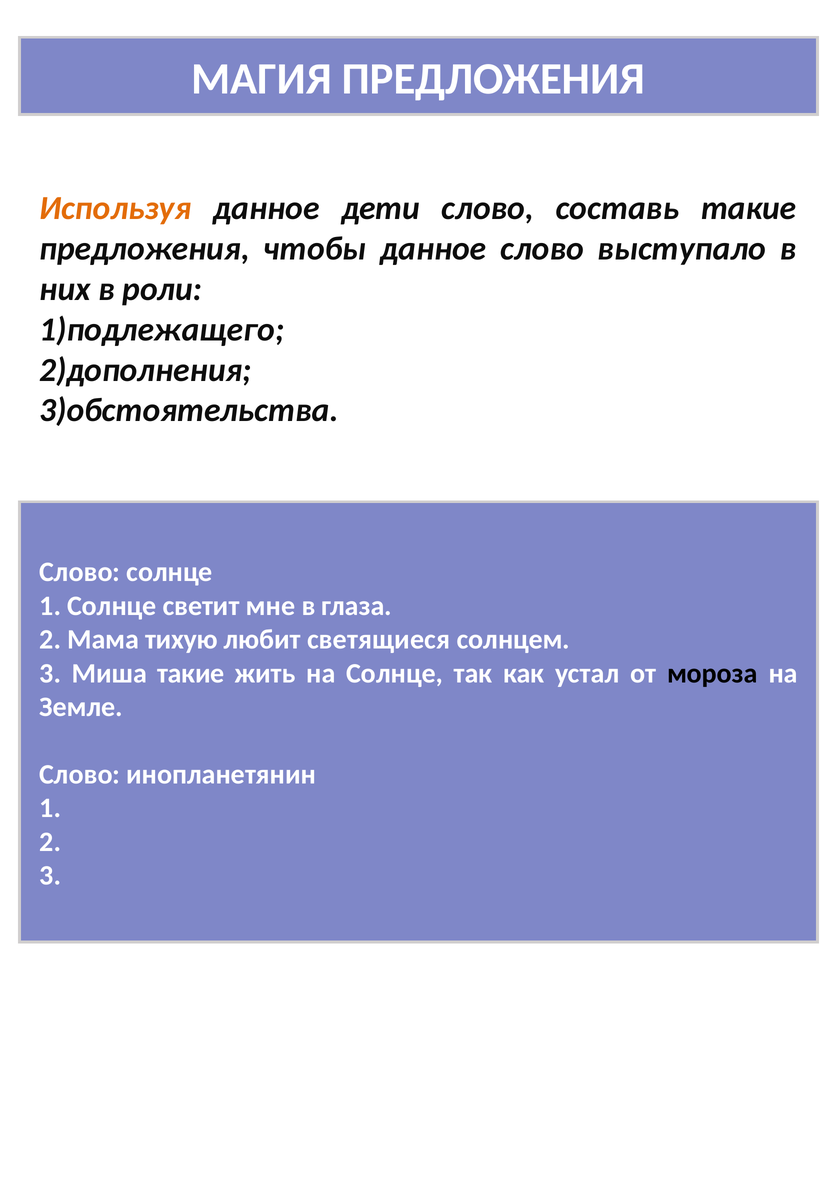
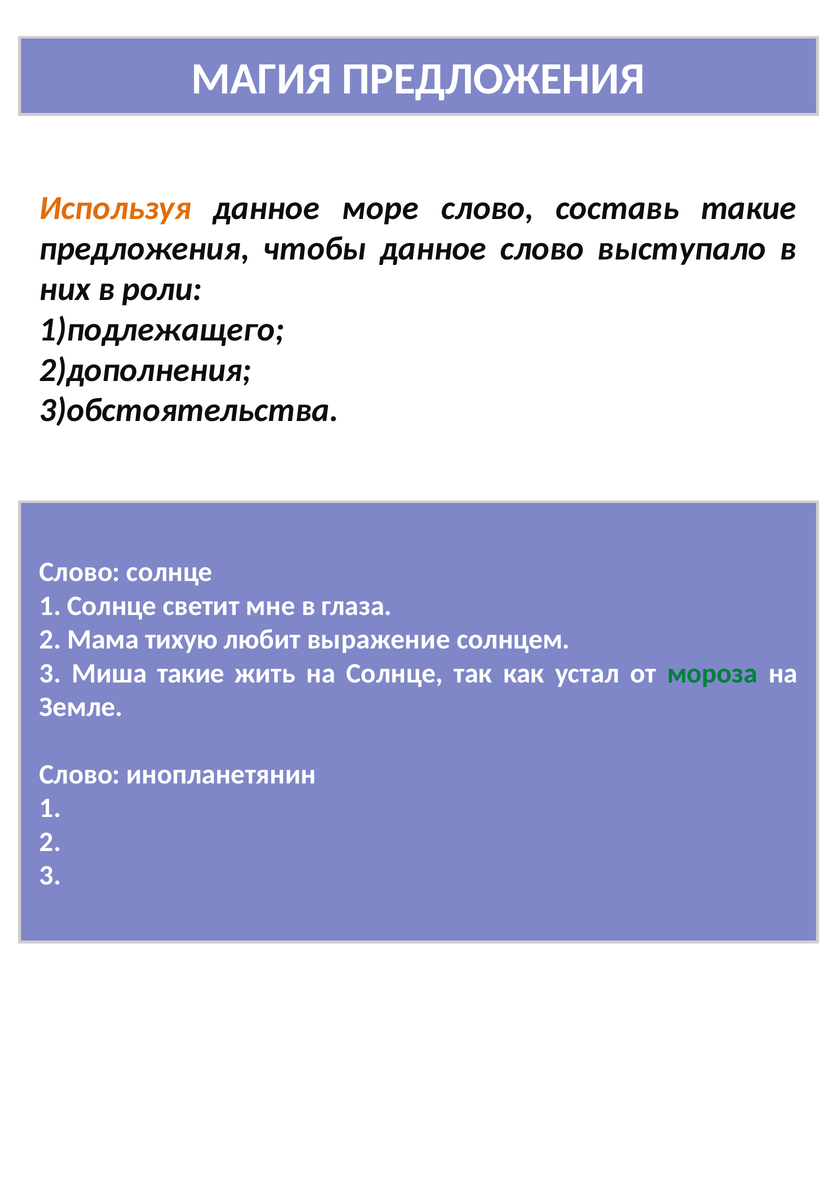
дети: дети -> море (380, 208)
светящиеся: светящиеся -> выражение (379, 639)
мороза colour: black -> green (712, 673)
